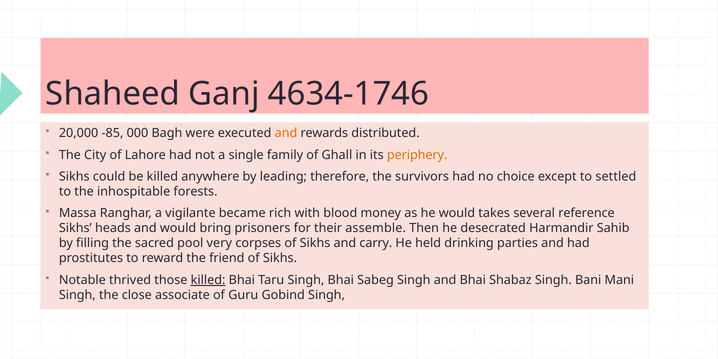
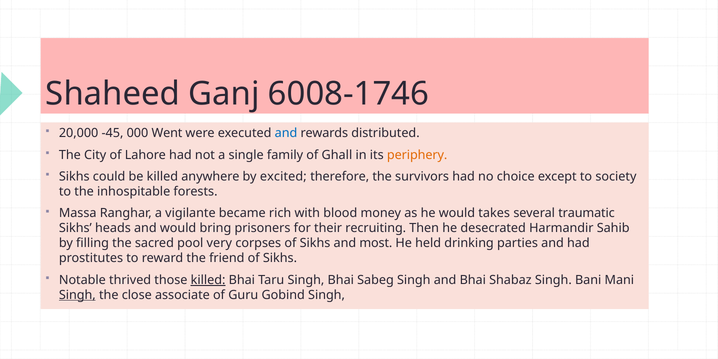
4634-1746: 4634-1746 -> 6008-1746 (349, 94)
-85: -85 -> -45 (112, 133)
Bagh: Bagh -> Went (167, 133)
and colour: orange -> blue (286, 133)
leading: leading -> excited (283, 177)
settled: settled -> society (616, 177)
reference: reference -> traumatic (586, 213)
assemble: assemble -> recruiting (376, 228)
carry: carry -> most (376, 243)
Singh underline: none -> present (77, 295)
